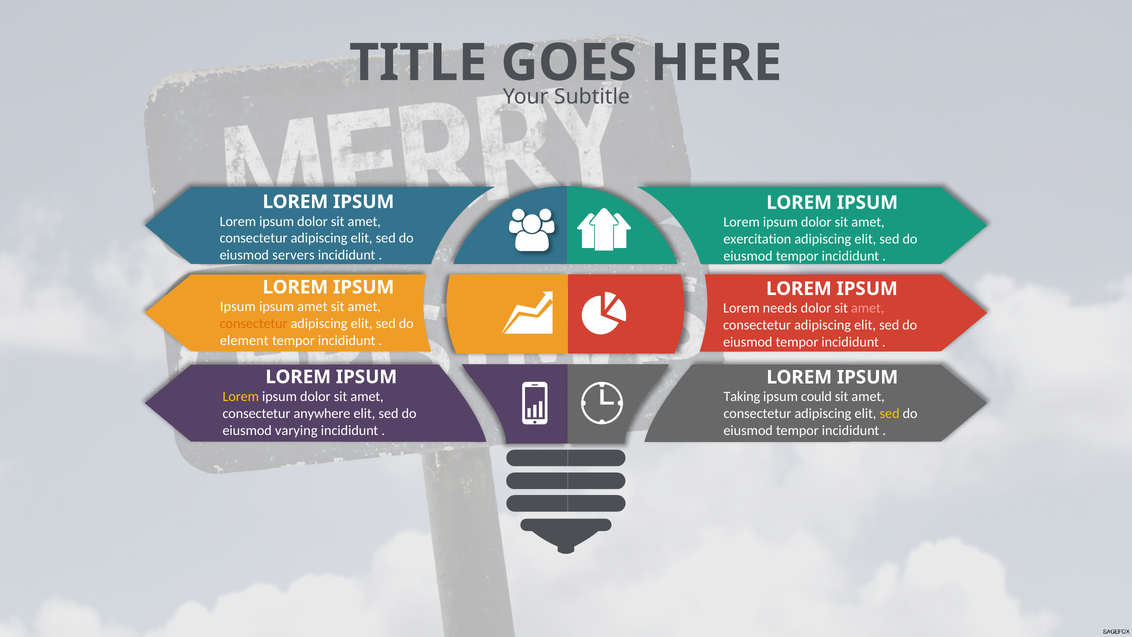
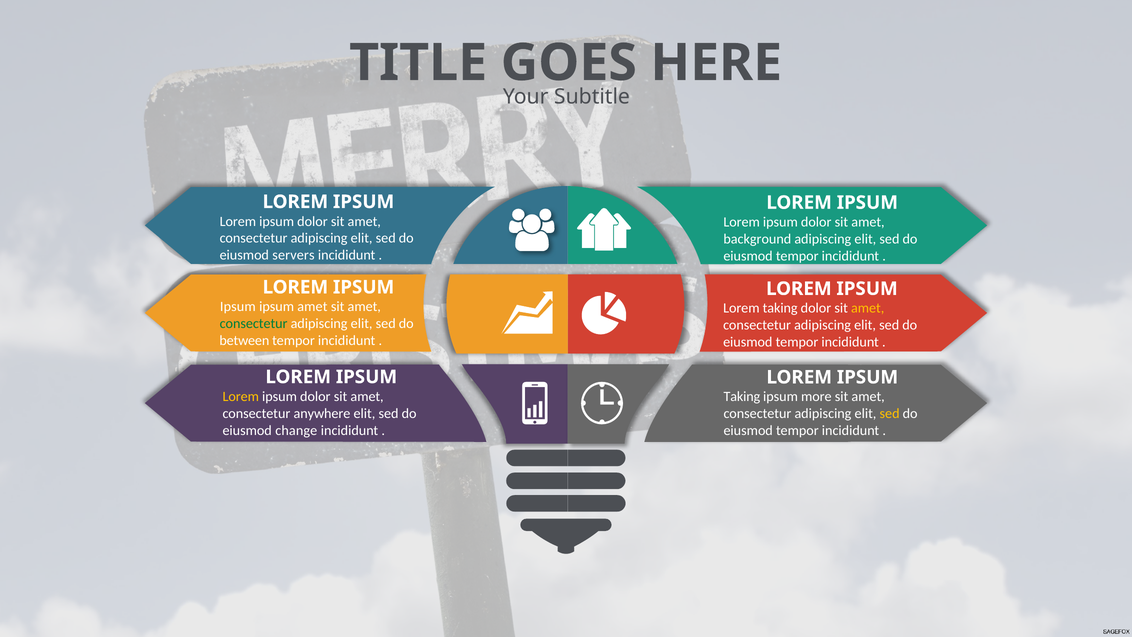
exercitation: exercitation -> background (757, 239)
Lorem needs: needs -> taking (780, 308)
amet colour: pink -> yellow (868, 308)
consectetur colour: orange -> green (254, 324)
element: element -> between (244, 341)
could: could -> more (816, 397)
varying: varying -> change (296, 430)
